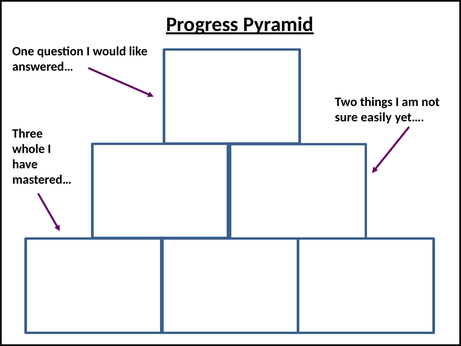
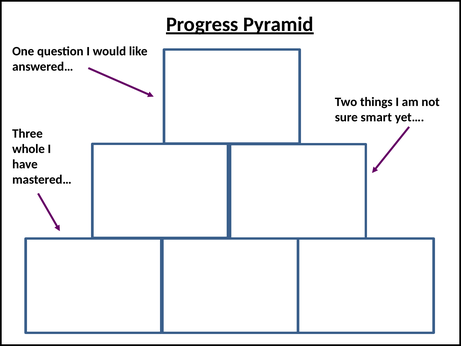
easily: easily -> smart (376, 117)
